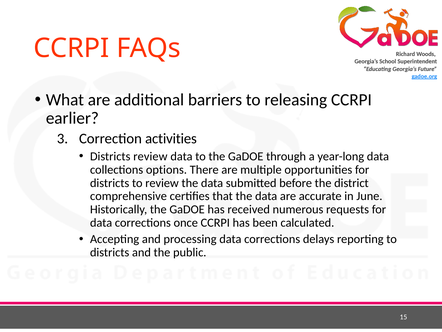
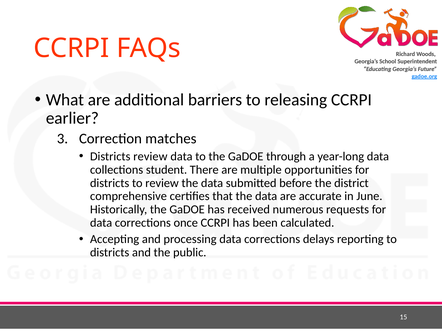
activities: activities -> matches (171, 138)
options: options -> student (167, 169)
